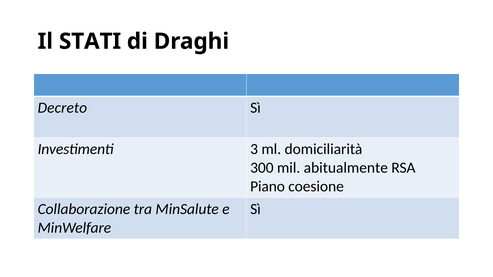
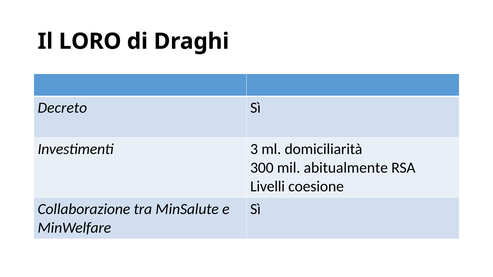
STATI: STATI -> LORO (90, 41)
Piano: Piano -> Livelli (268, 187)
